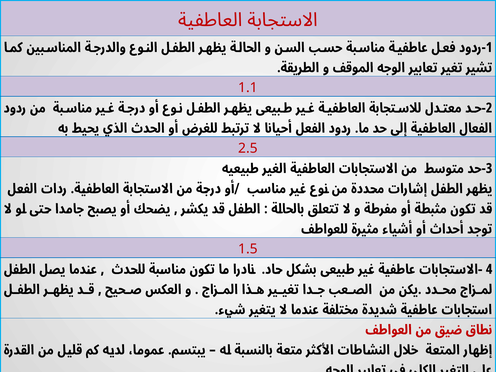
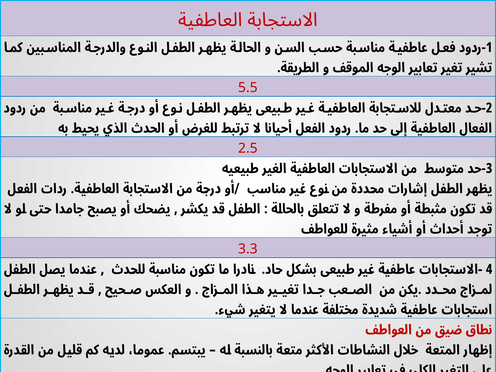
1.1: 1.1 -> 5.5 (248, 88)
1.5: 1.5 -> 3.3 (248, 249)
